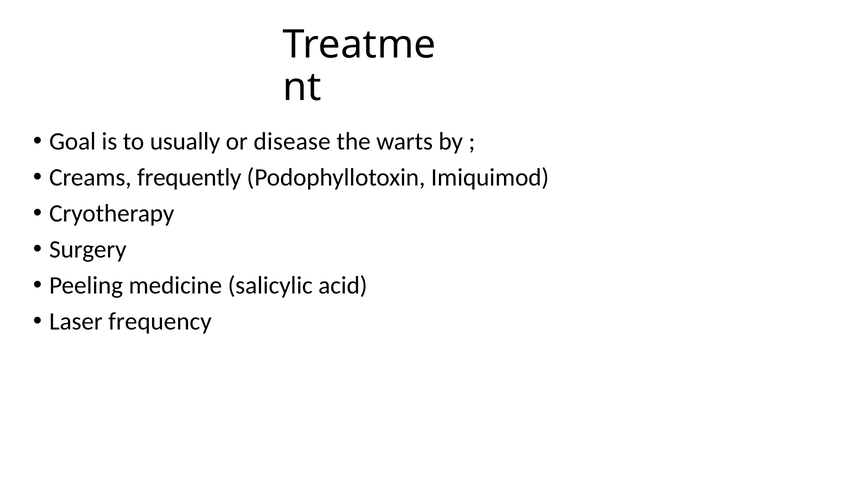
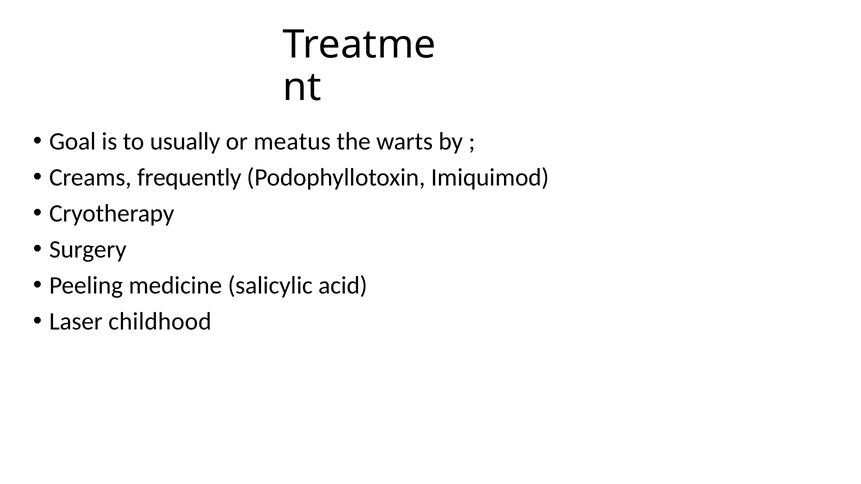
disease: disease -> meatus (292, 142)
frequency: frequency -> childhood (160, 322)
